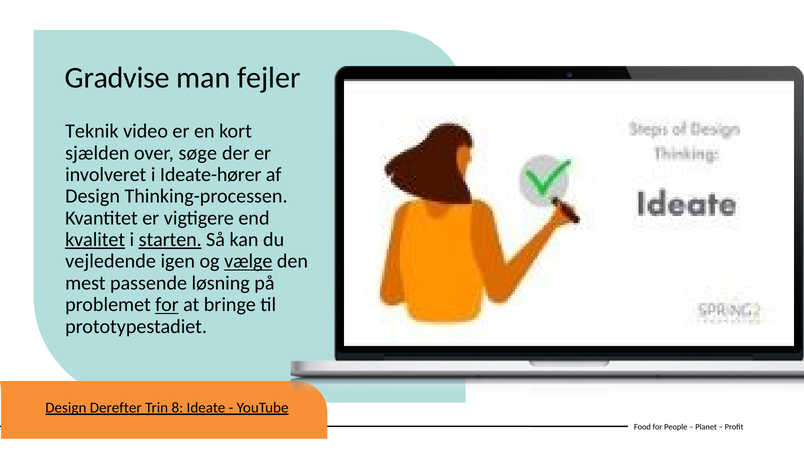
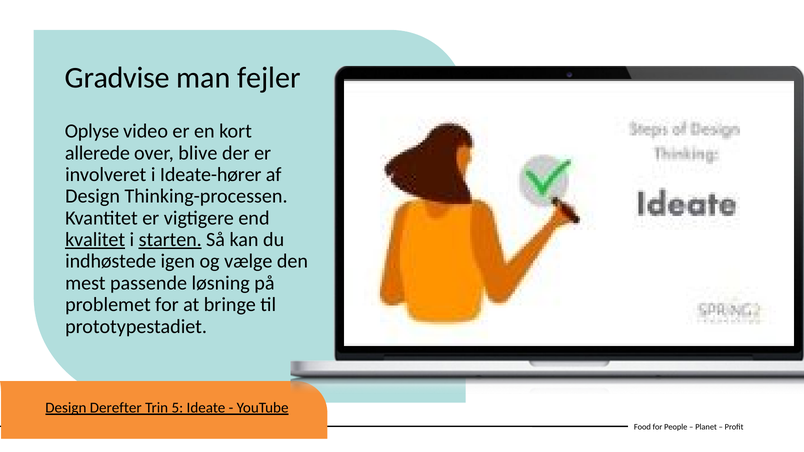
Teknik: Teknik -> Oplyse (92, 131)
sjælden: sjælden -> allerede (97, 153)
søge: søge -> blive (198, 153)
vejledende: vejledende -> indhøstede (111, 262)
vælge underline: present -> none (248, 262)
for underline: present -> none (167, 305)
8: 8 -> 5 (177, 408)
